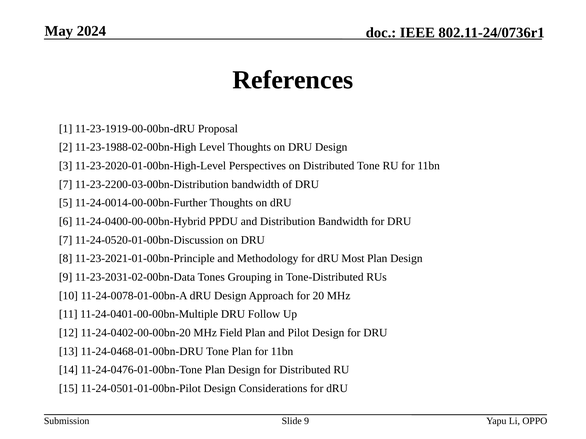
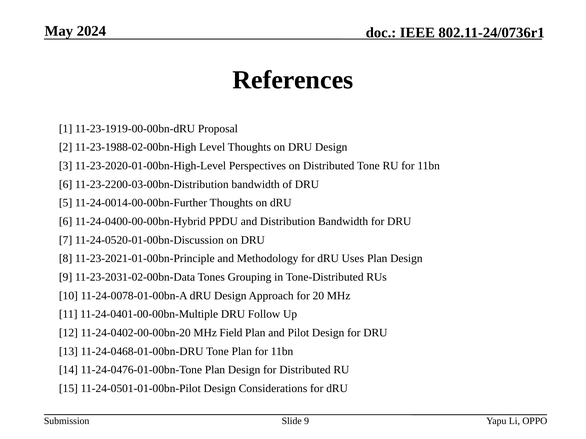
7: 7 -> 6 (66, 185)
Most: Most -> Uses (353, 259)
